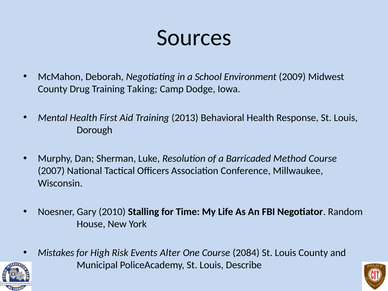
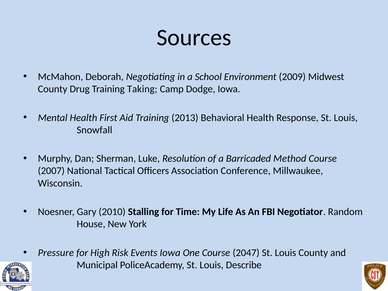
Dorough: Dorough -> Snowfall (94, 130)
Mistakes: Mistakes -> Pressure (56, 253)
Events Alter: Alter -> Iowa (170, 253)
2084: 2084 -> 2047 (246, 253)
